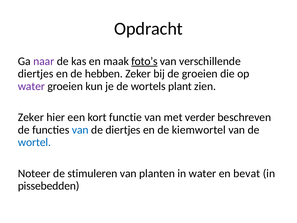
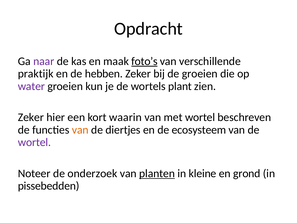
diertjes: diertjes -> praktijk (36, 74)
functie: functie -> waarin (125, 117)
met verder: verder -> wortel (200, 117)
van colour: blue -> orange (80, 130)
kiemwortel: kiemwortel -> ecosysteem (199, 130)
wortel colour: blue -> purple (34, 142)
stimuleren: stimuleren -> onderzoek (92, 173)
planten underline: none -> present (157, 173)
in water: water -> kleine (203, 173)
bevat: bevat -> grond (247, 173)
